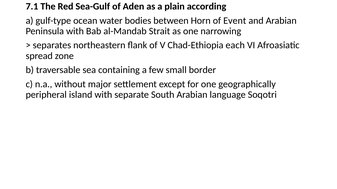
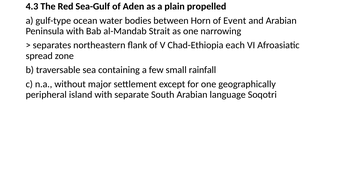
7.1: 7.1 -> 4.3 (32, 7)
according: according -> propelled (207, 7)
border: border -> rainfall (202, 70)
